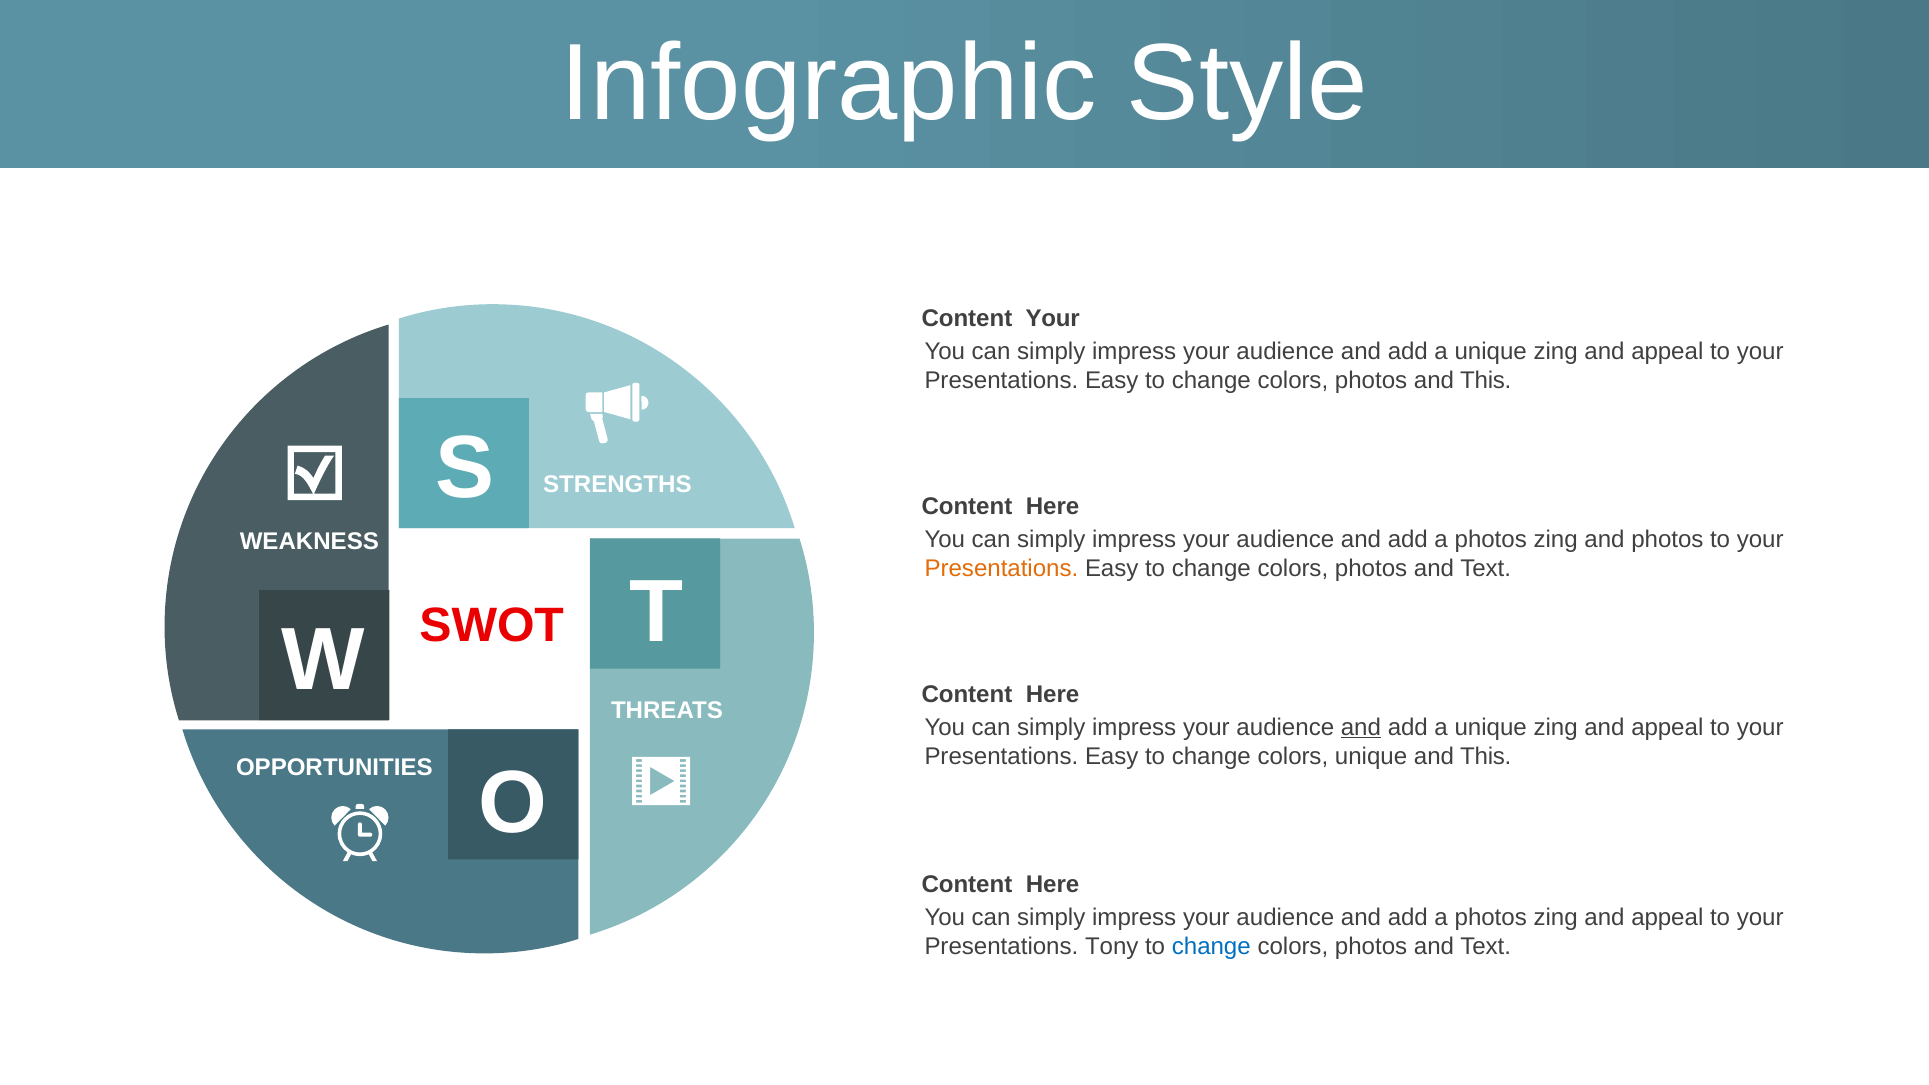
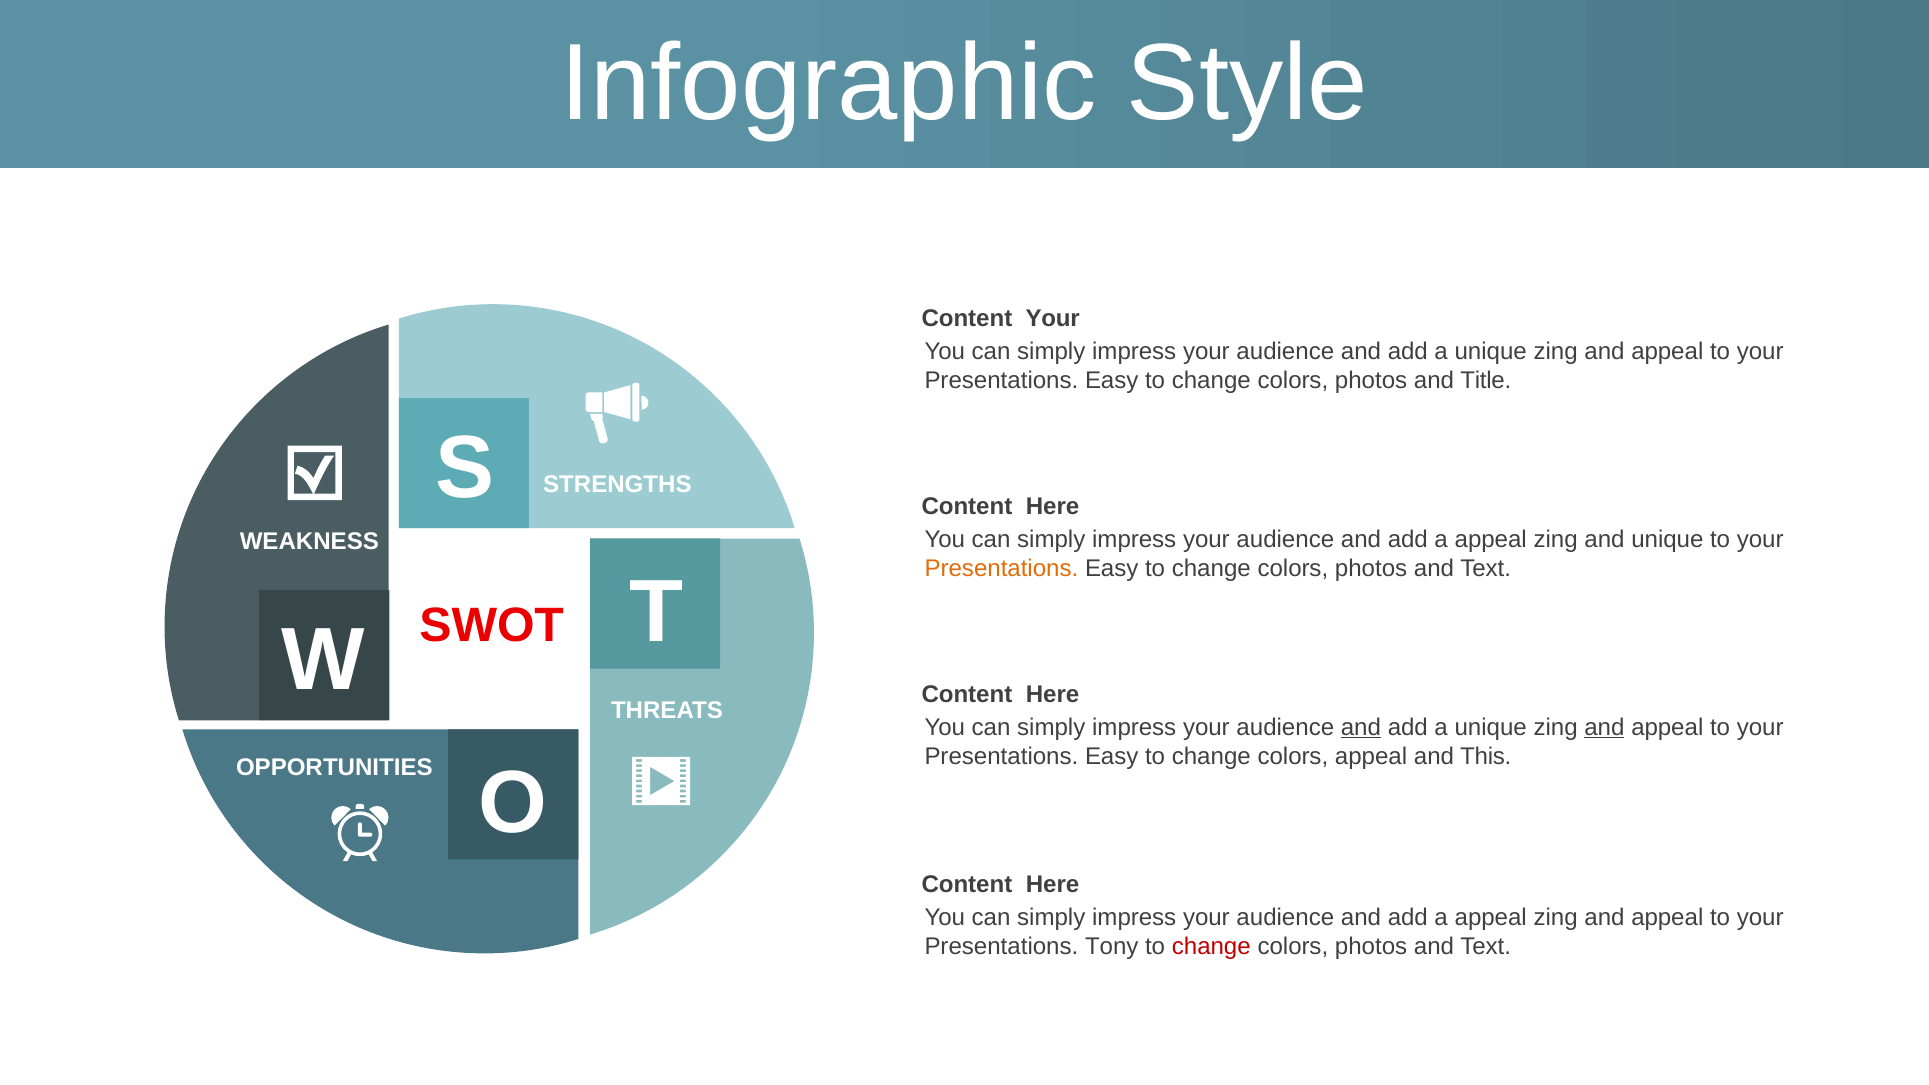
photos and This: This -> Title (1486, 381)
photos: photos -> appeal (1491, 540)
and photos: photos -> unique (1667, 540)
and underline: none -> present (1604, 727)
colors unique: unique -> appeal (1371, 756)
photos: photos -> appeal (1491, 918)
change colour: blue -> red (1211, 947)
